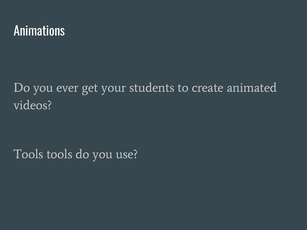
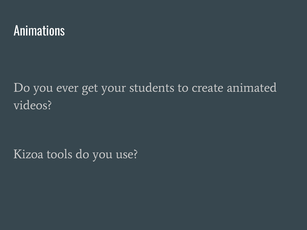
Tools: Tools -> Kizoa (28, 154)
